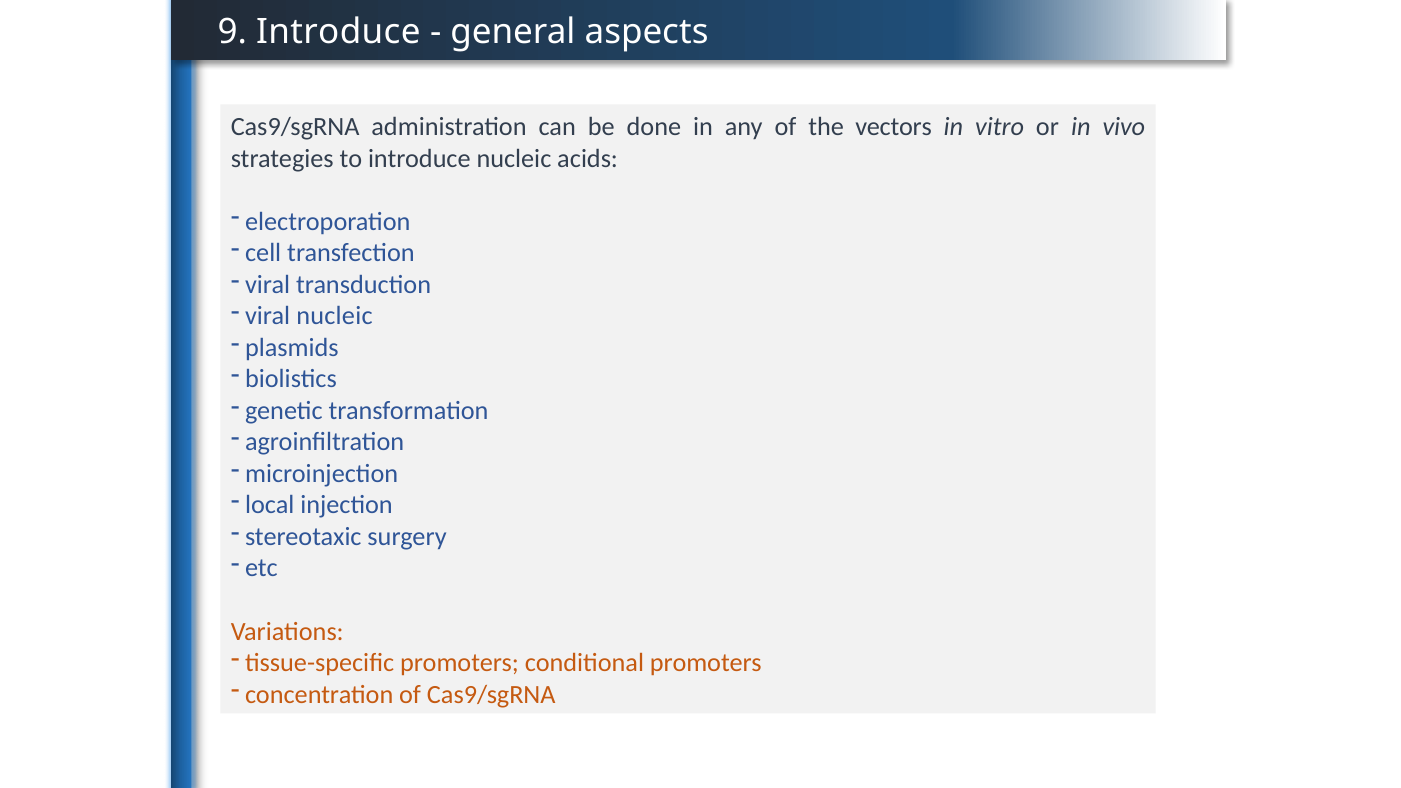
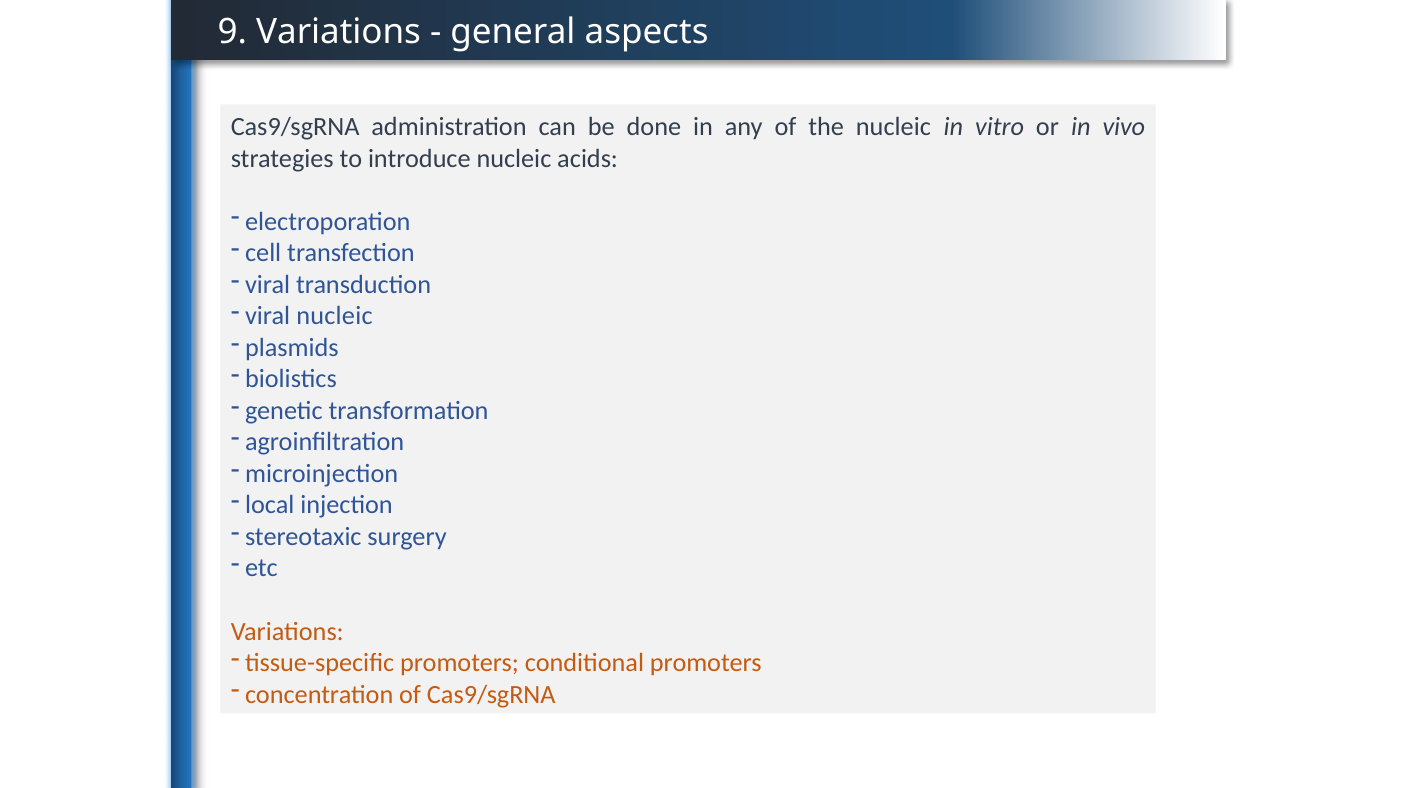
9 Introduce: Introduce -> Variations (339, 32)
the vectors: vectors -> nucleic (893, 127)
